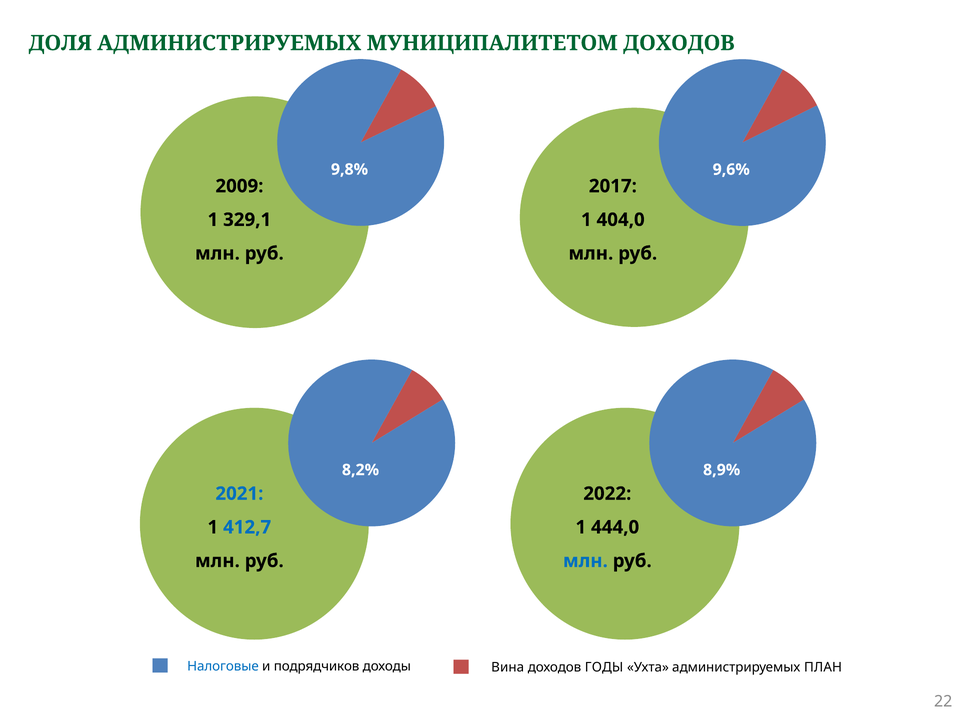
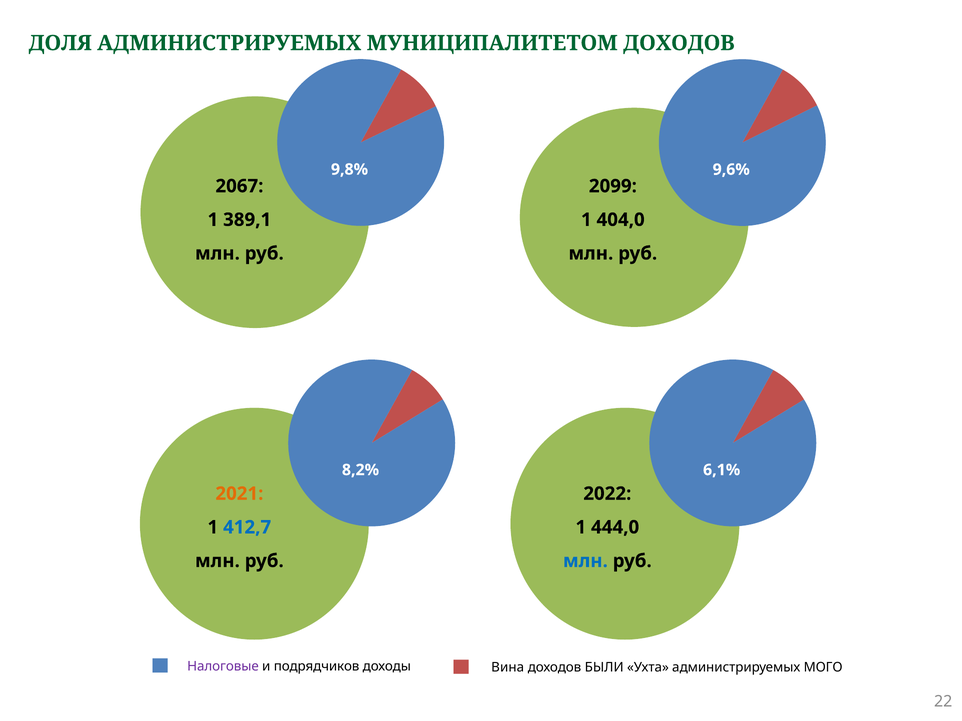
2009: 2009 -> 2067 (239, 186)
2017: 2017 -> 2099 (613, 186)
329,1: 329,1 -> 389,1 (247, 220)
8,9%: 8,9% -> 6,1% (722, 470)
2021 colour: blue -> orange (239, 494)
Налоговые colour: blue -> purple (223, 667)
ГОДЫ: ГОДЫ -> БЫЛИ (604, 668)
ПЛАН: ПЛАН -> МОГО (823, 668)
